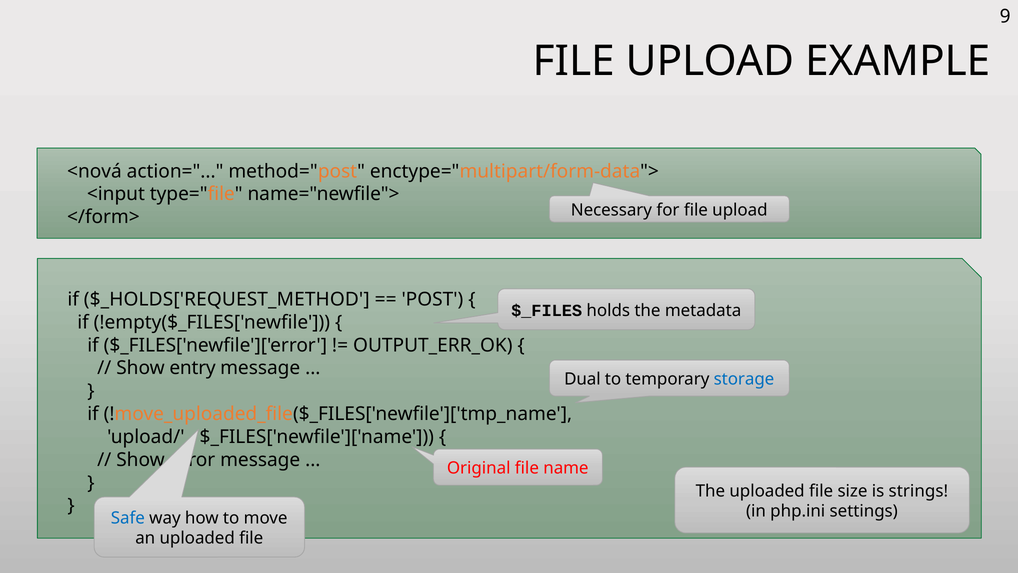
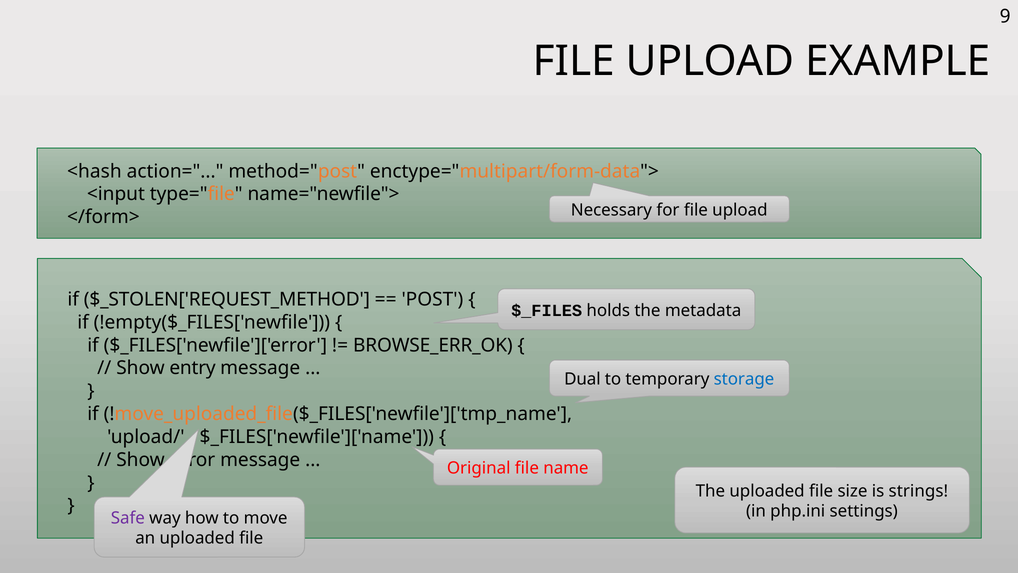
<nová: <nová -> <hash (94, 171)
$_HOLDS['REQUEST_METHOD: $_HOLDS['REQUEST_METHOD -> $_STOLEN['REQUEST_METHOD (227, 299)
OUTPUT_ERR_OK: OUTPUT_ERR_OK -> BROWSE_ERR_OK (433, 345)
Safe colour: blue -> purple (128, 518)
